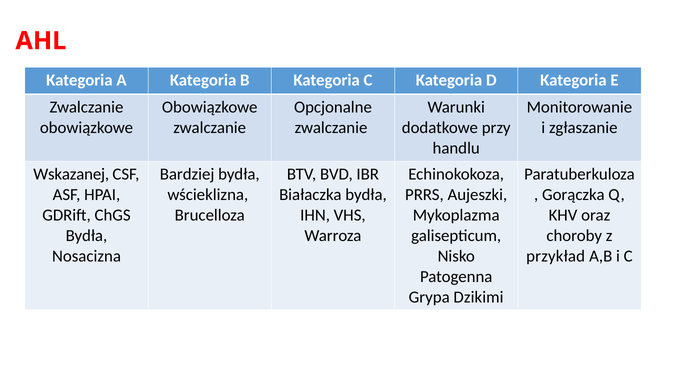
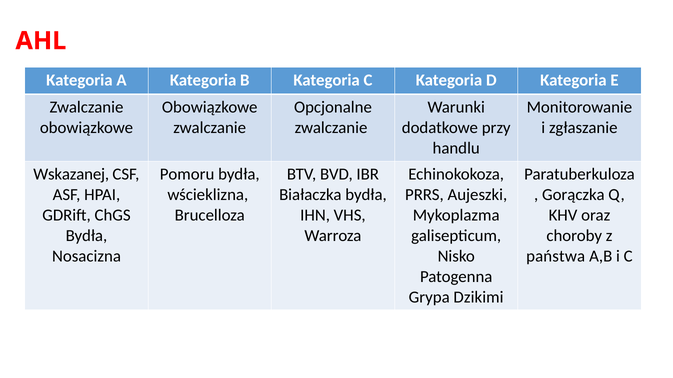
Bardziej: Bardziej -> Pomoru (187, 174)
przykład: przykład -> państwa (556, 257)
